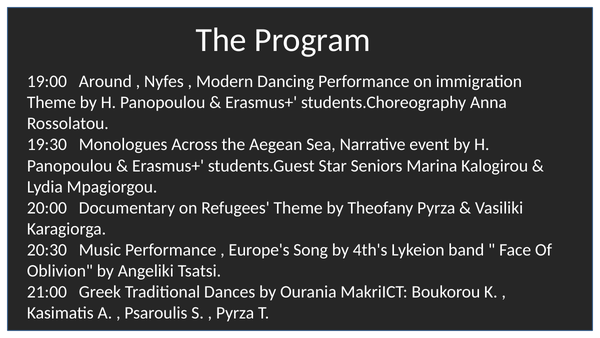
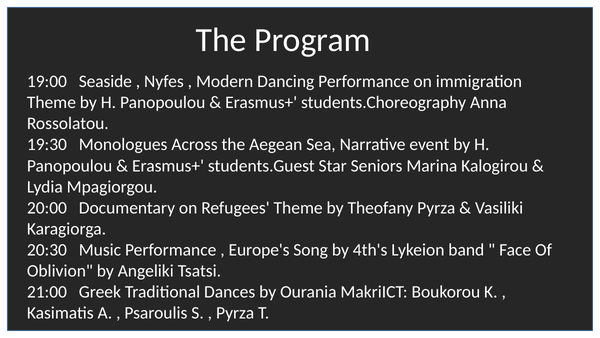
Around: Around -> Seaside (105, 81)
